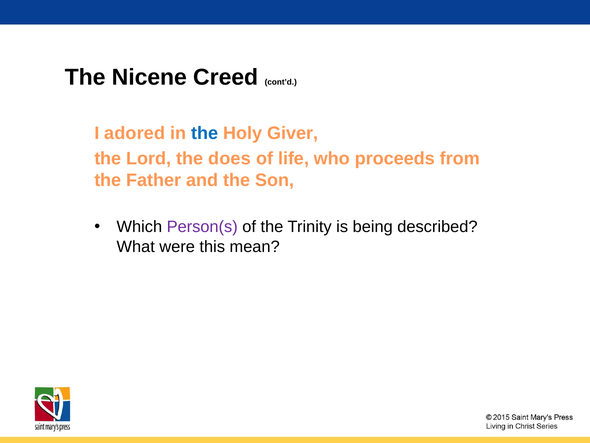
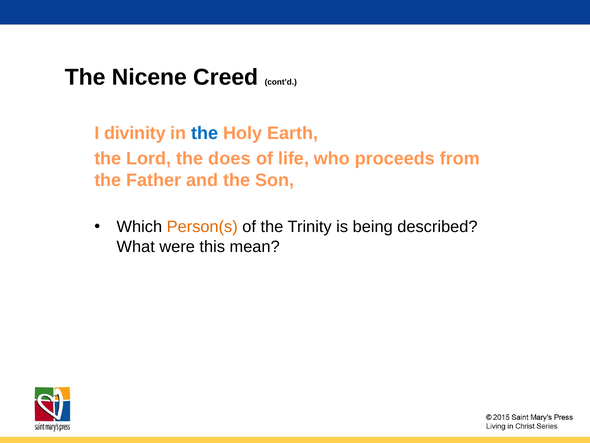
adored: adored -> divinity (135, 133)
Giver: Giver -> Earth (293, 133)
Person(s colour: purple -> orange (202, 227)
